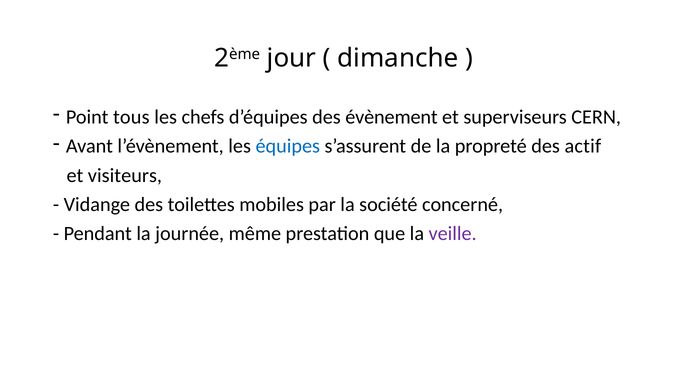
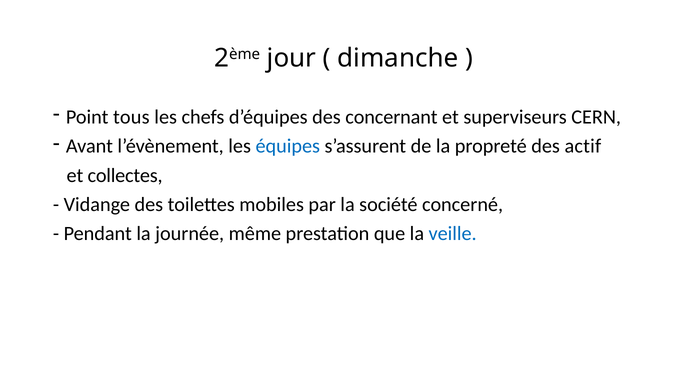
évènement: évènement -> concernant (391, 117)
visiteurs: visiteurs -> collectes (125, 176)
veille colour: purple -> blue (453, 234)
